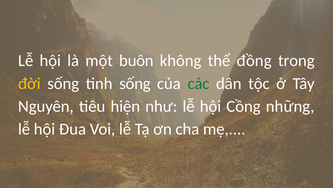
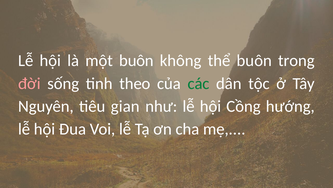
thể đồng: đồng -> buôn (254, 60)
đời colour: yellow -> pink (29, 83)
tinh sống: sống -> theo (135, 83)
hiện: hiện -> gian (125, 106)
những: những -> hướng (290, 106)
